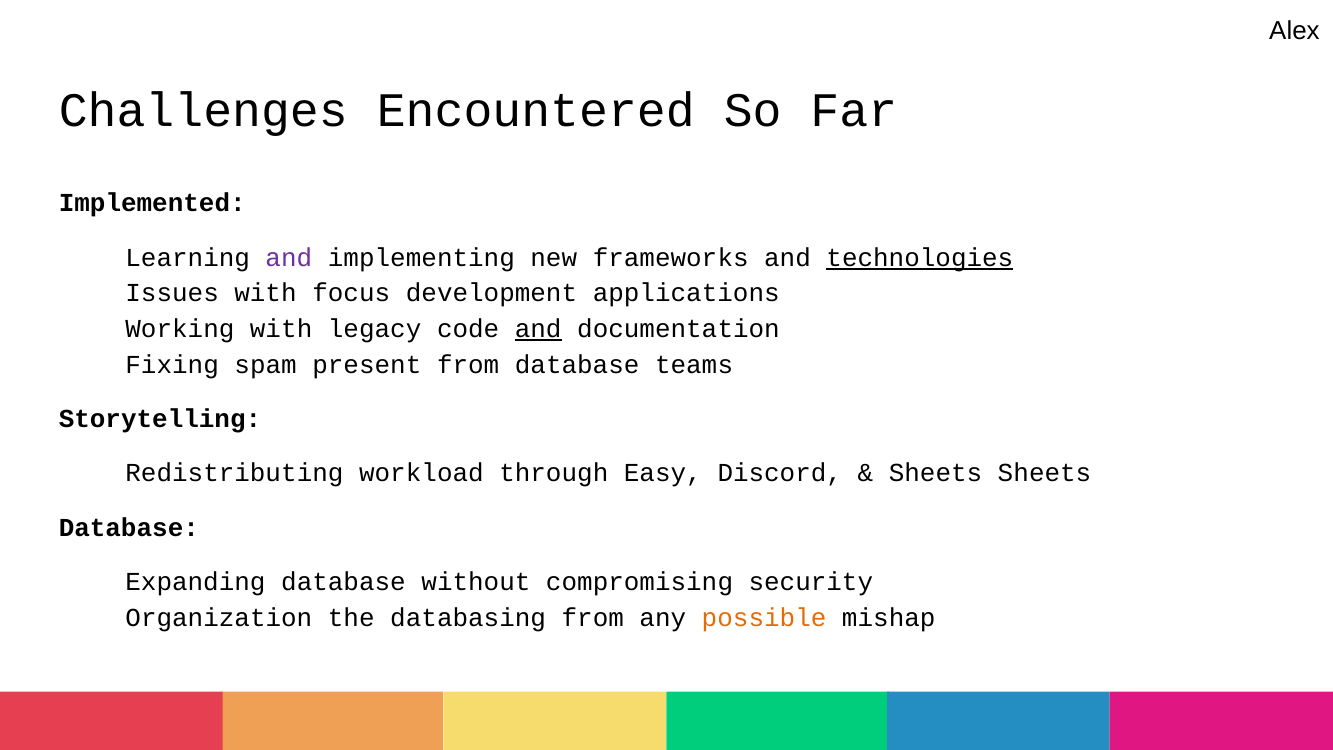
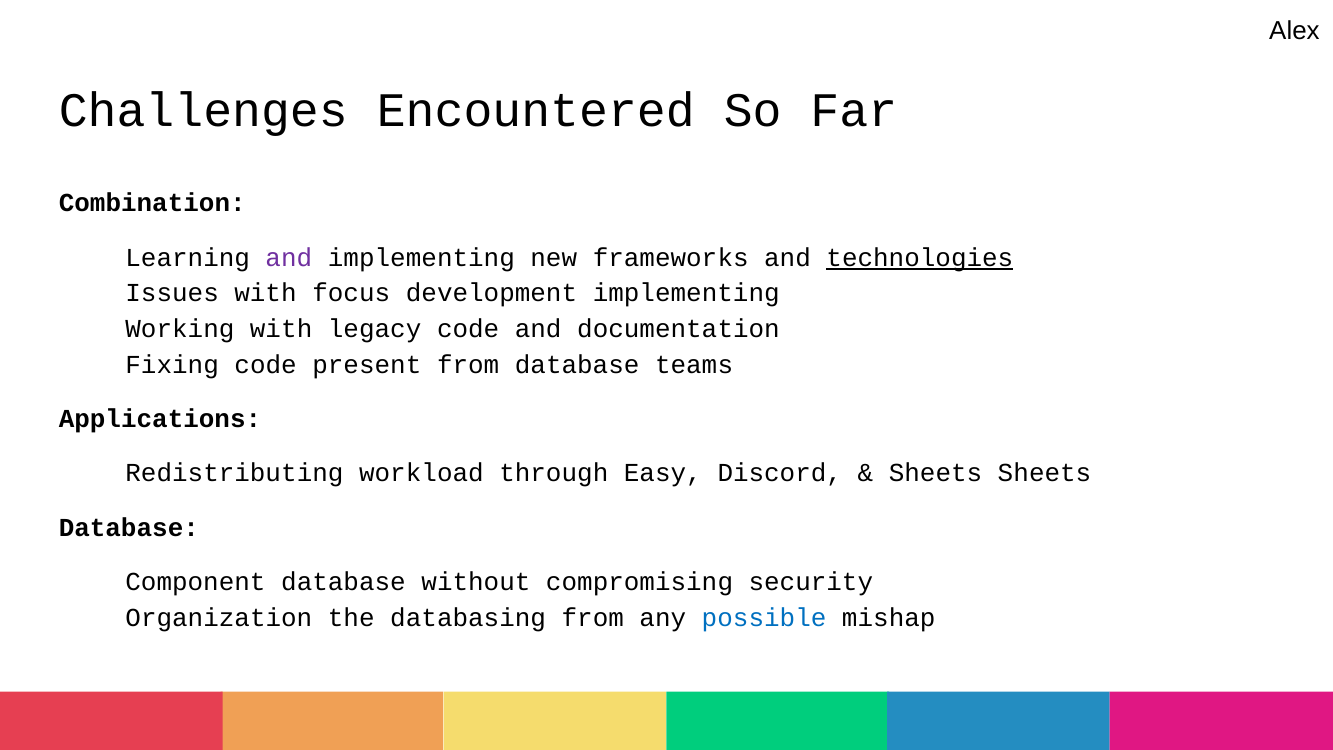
Implemented: Implemented -> Combination (152, 203)
development applications: applications -> implementing (686, 293)
and underline: present -> none (538, 329)
Fixing spam: spam -> code (266, 365)
Storytelling: Storytelling -> Applications (160, 419)
Expanding: Expanding -> Component (195, 582)
possible colour: orange -> blue (764, 618)
